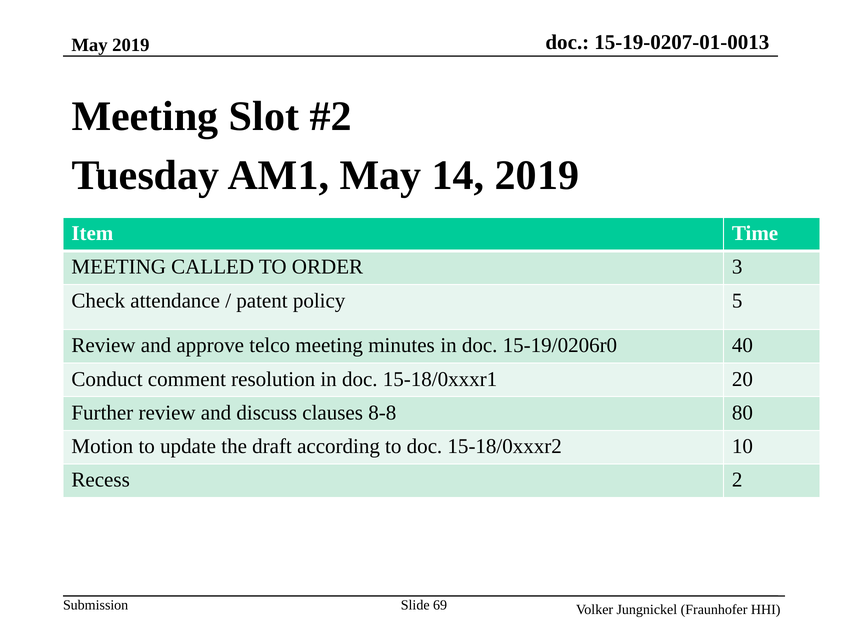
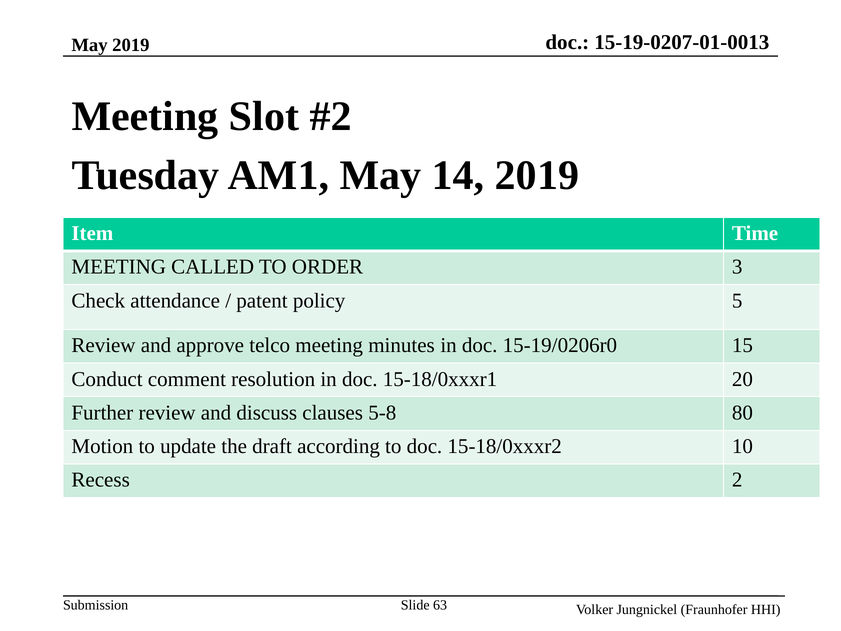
40: 40 -> 15 (742, 345)
8-8: 8-8 -> 5-8 (382, 413)
69: 69 -> 63 (440, 605)
